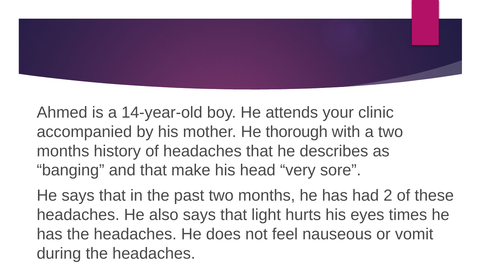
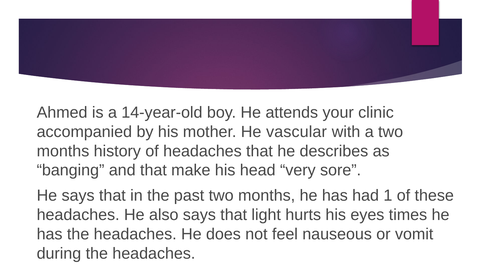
thorough: thorough -> vascular (297, 132)
2: 2 -> 1 (388, 195)
